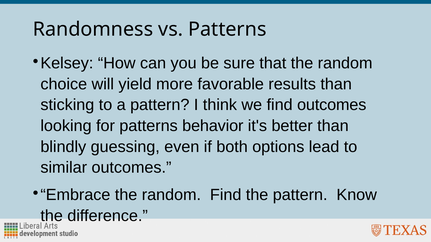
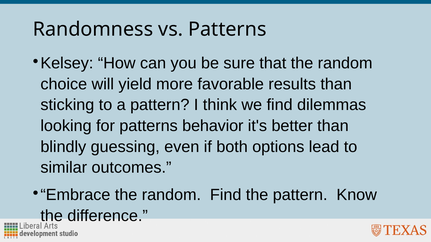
find outcomes: outcomes -> dilemmas (332, 105)
